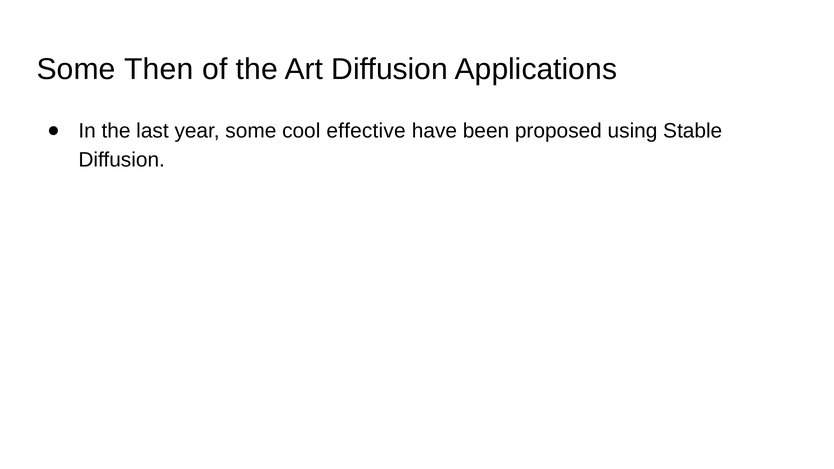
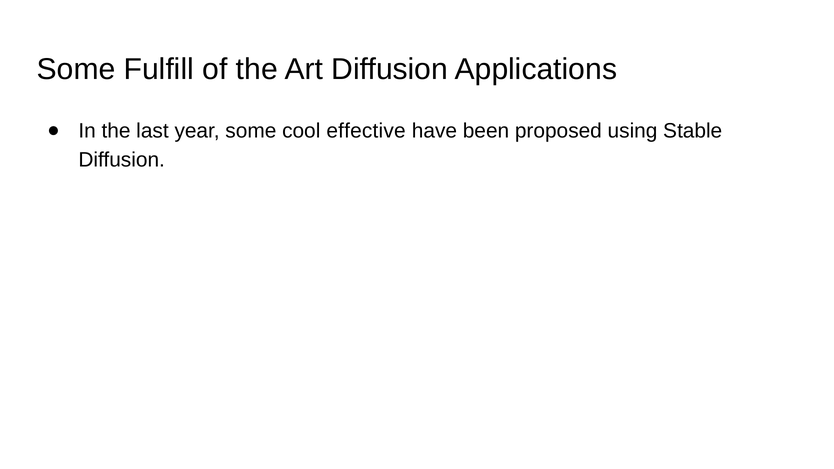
Then: Then -> Fulfill (159, 69)
